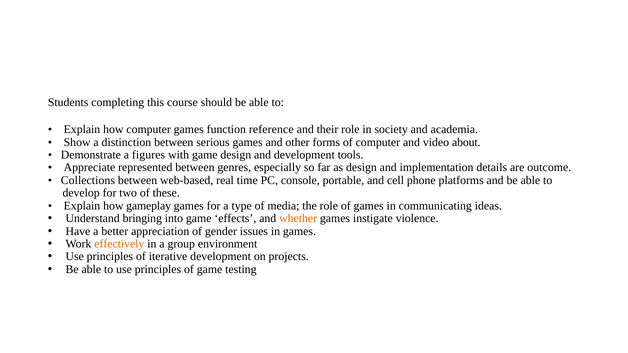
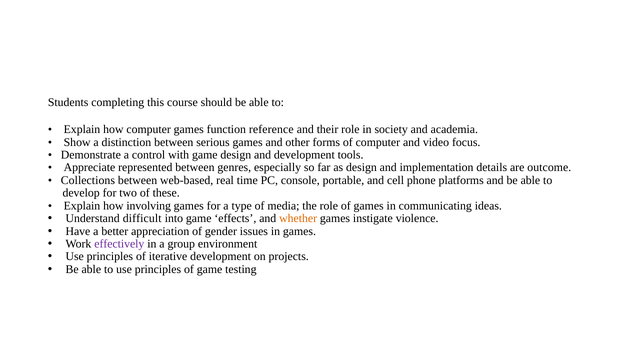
about: about -> focus (466, 142)
figures: figures -> control (149, 155)
gameplay: gameplay -> involving (149, 206)
bringing: bringing -> difficult (142, 219)
effectively colour: orange -> purple (119, 244)
